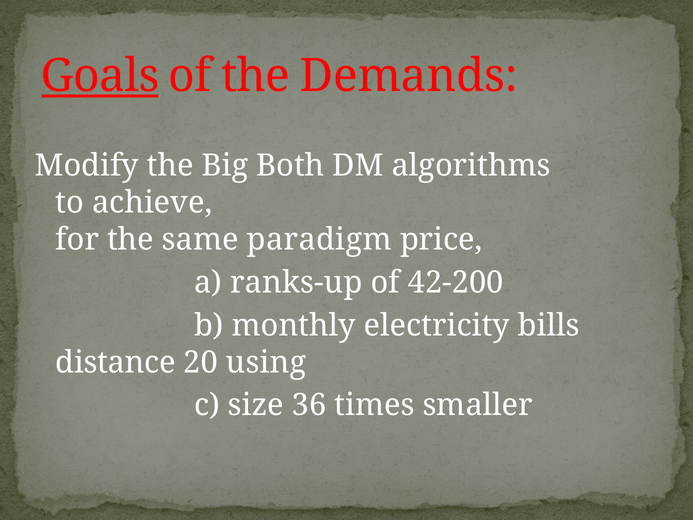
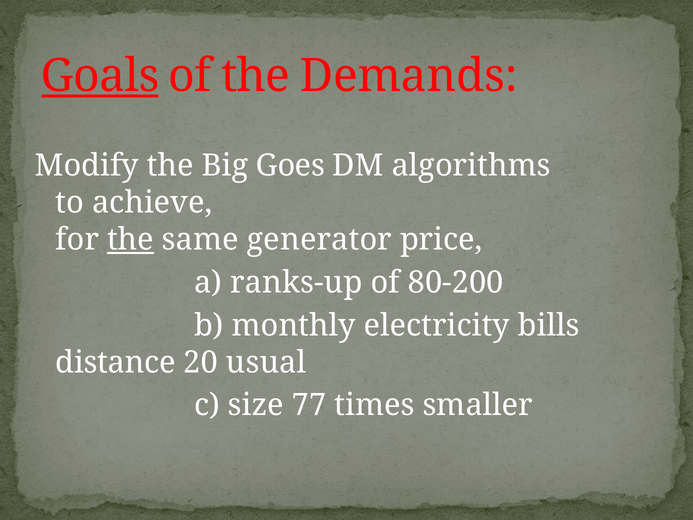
Both: Both -> Goes (290, 166)
the underline: none -> present (130, 240)
paradigm: paradigm -> generator (319, 240)
42-200: 42-200 -> 80-200 (456, 282)
using: using -> usual (266, 362)
36: 36 -> 77 (309, 405)
